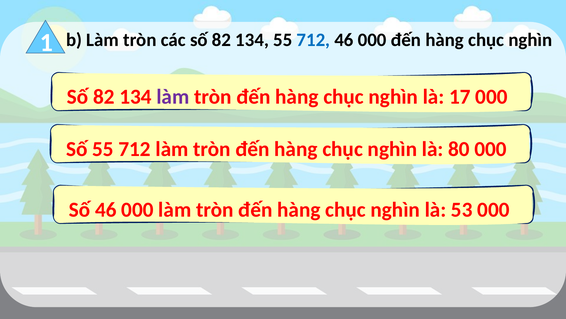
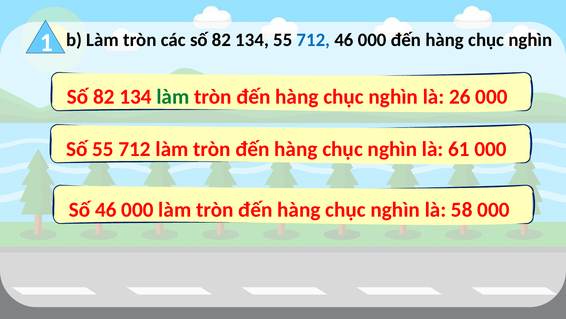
làm colour: purple -> green (173, 97)
17: 17 -> 26 (460, 97)
80: 80 -> 61 (459, 149)
53: 53 -> 58 (462, 209)
